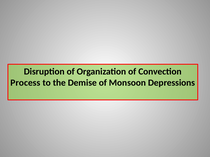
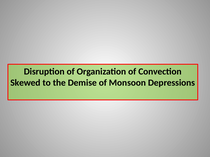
Process: Process -> Skewed (25, 83)
